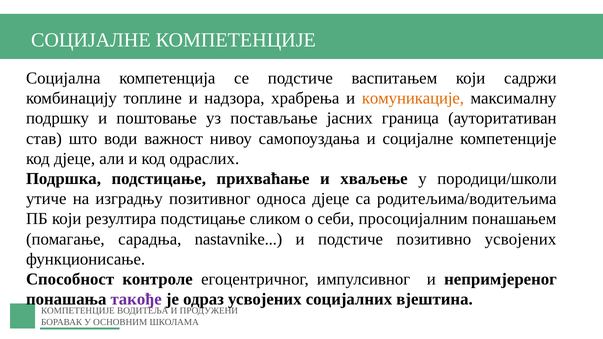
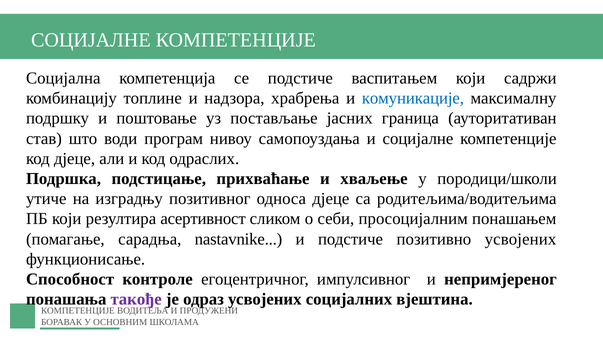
комуникације colour: orange -> blue (413, 98)
важност: важност -> програм (174, 139)
резултира подстицање: подстицање -> асертивност (203, 219)
